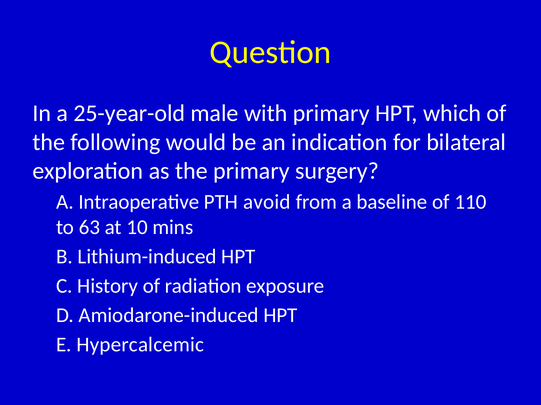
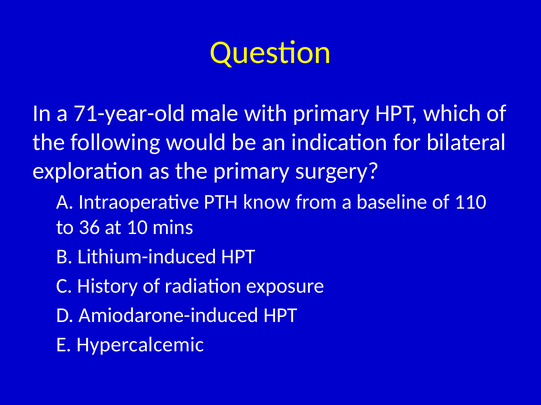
25-year-old: 25-year-old -> 71-year-old (129, 114)
avoid: avoid -> know (267, 202)
63: 63 -> 36 (89, 227)
